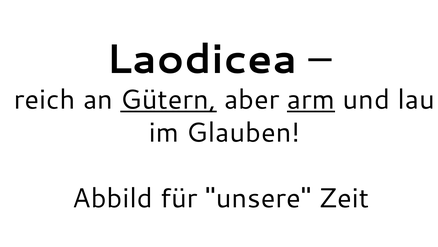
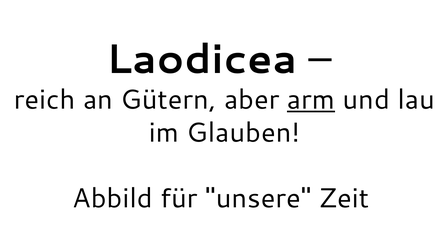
Gütern underline: present -> none (169, 100)
